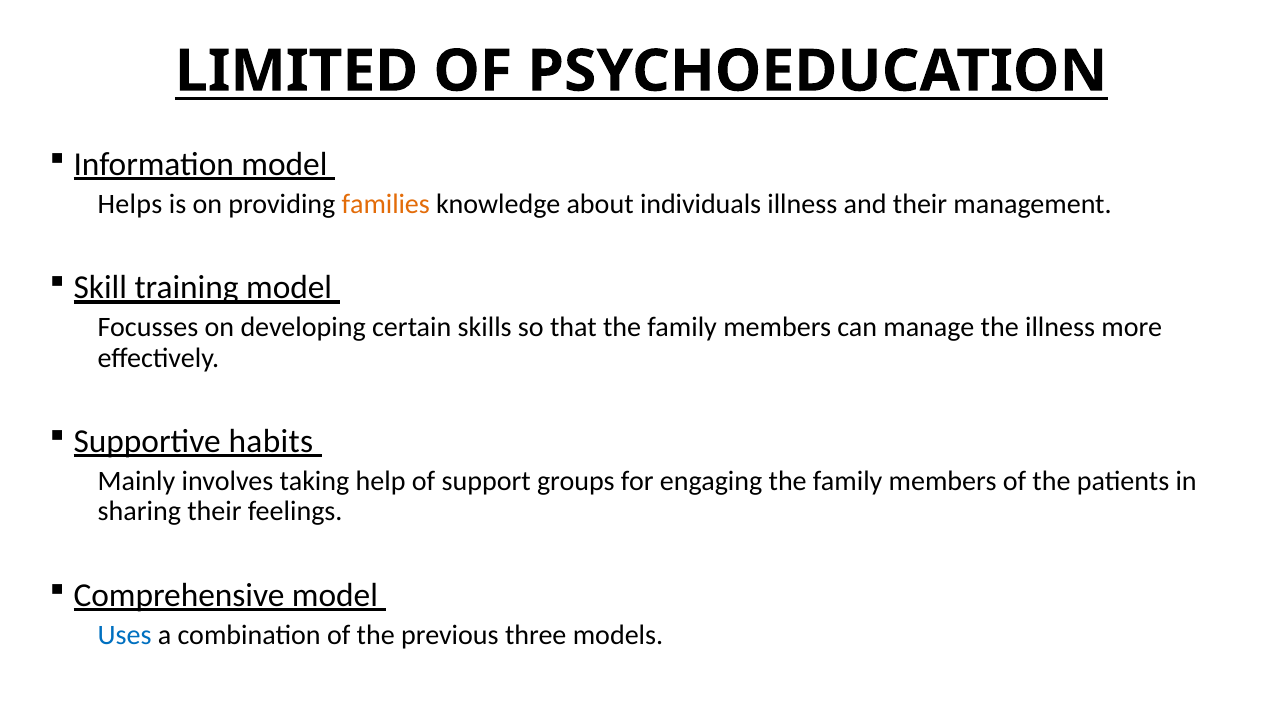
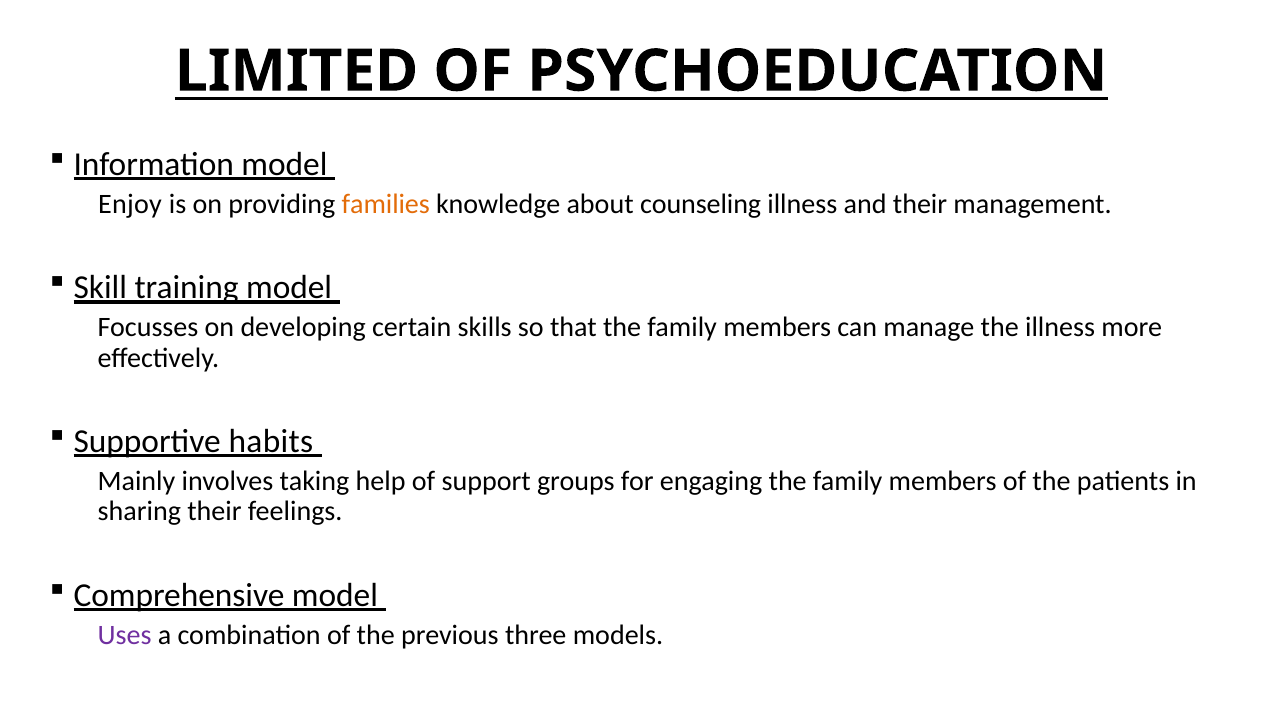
Helps: Helps -> Enjoy (130, 204)
individuals: individuals -> counseling (701, 204)
Uses colour: blue -> purple (125, 635)
